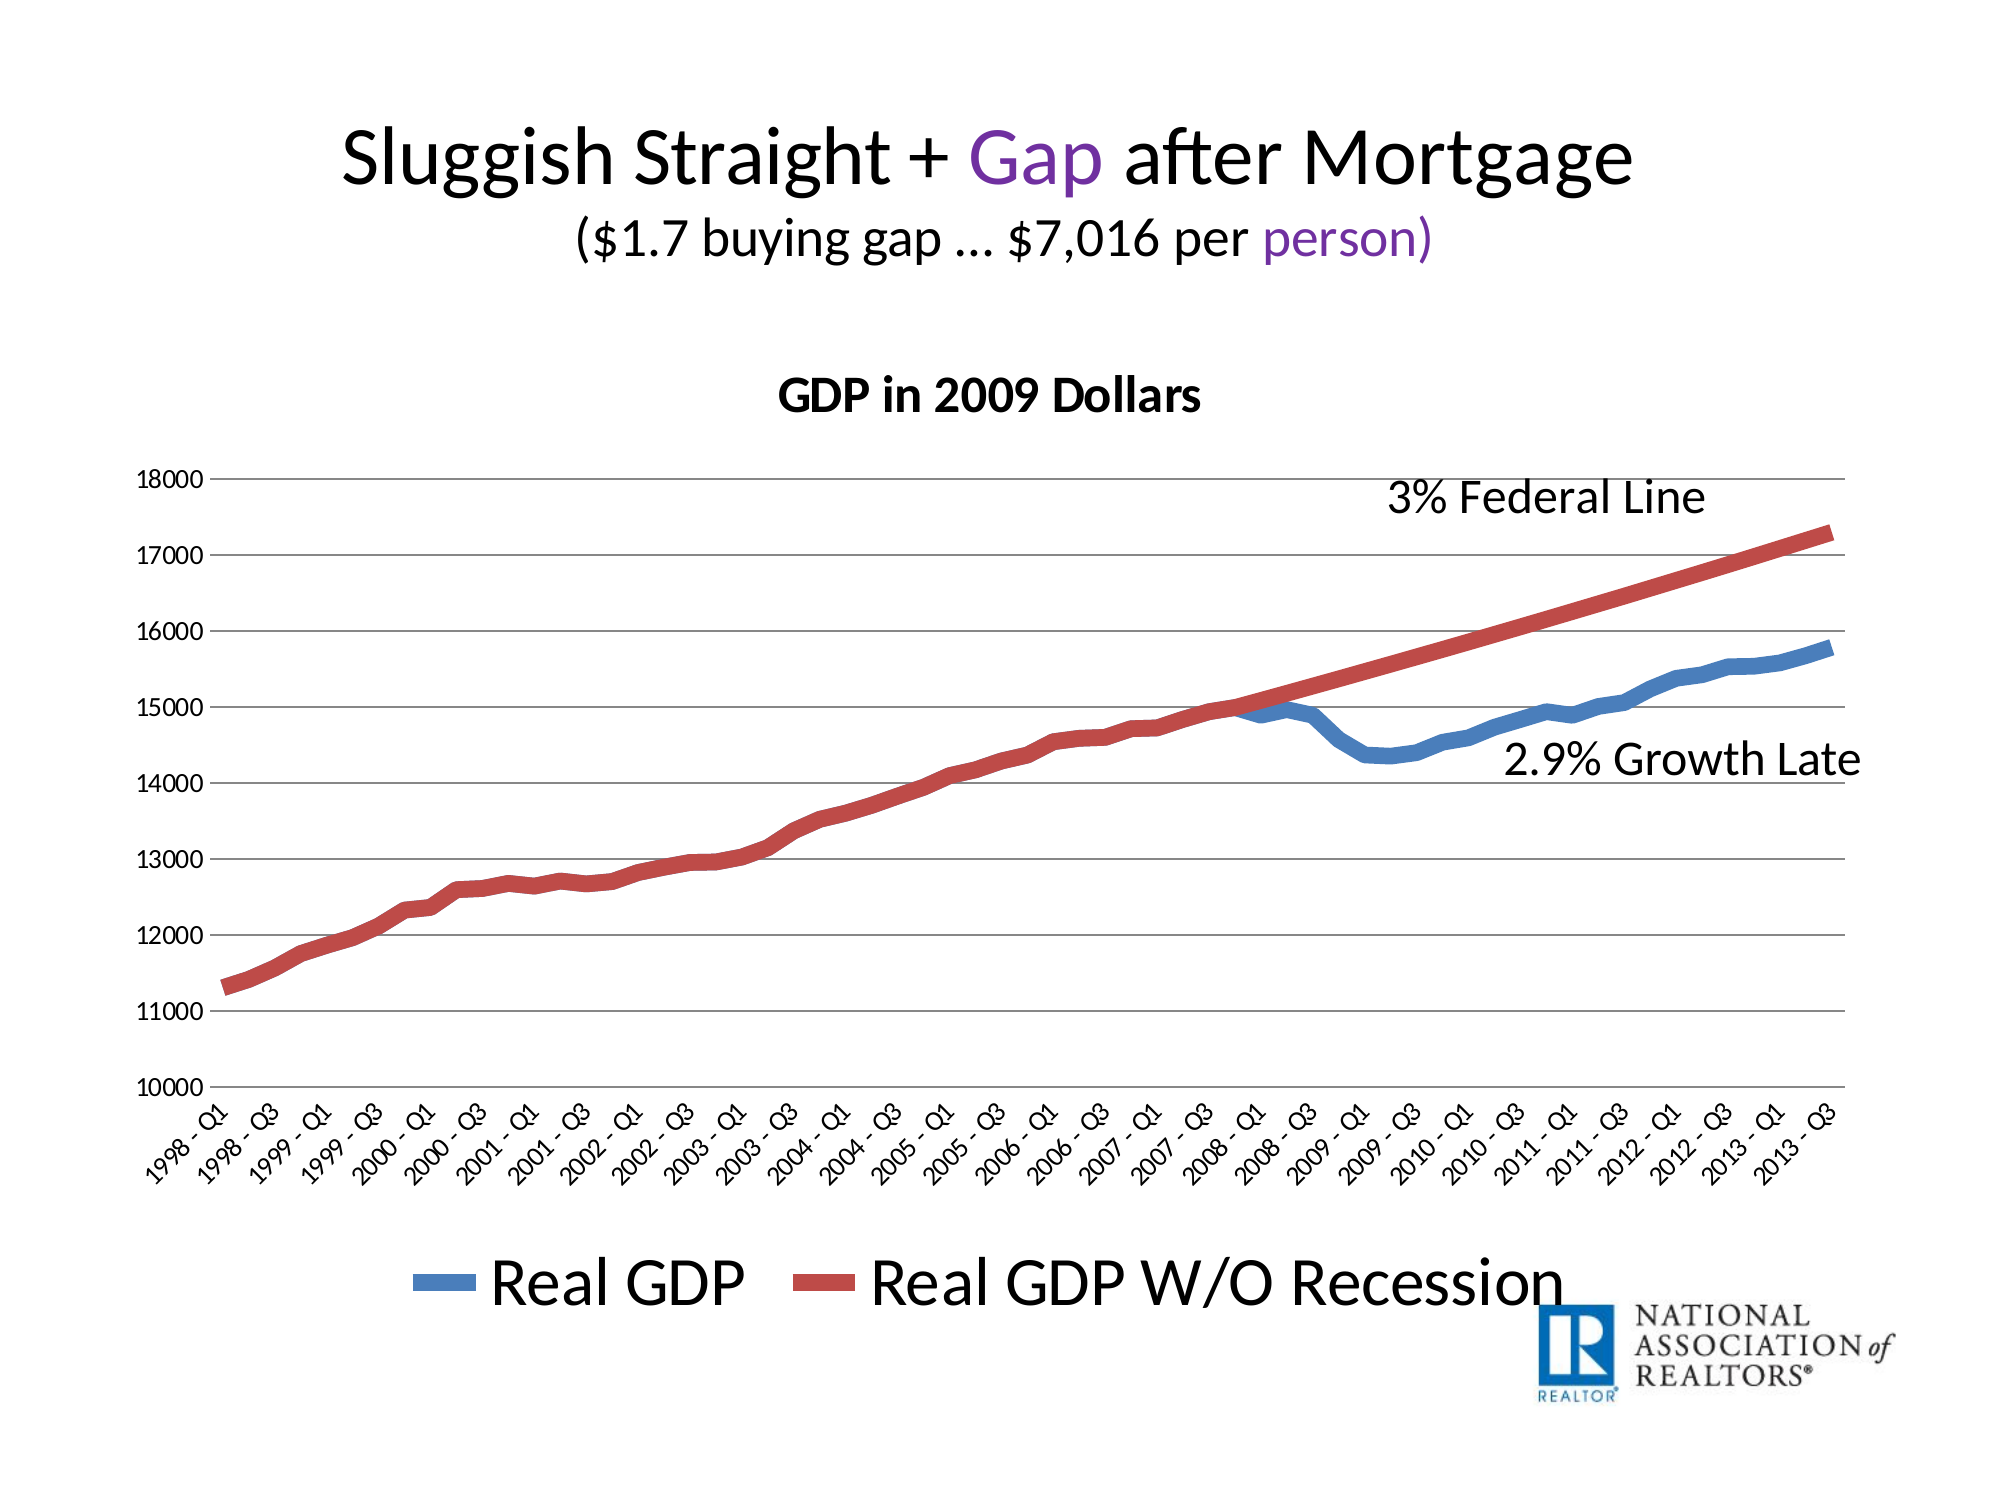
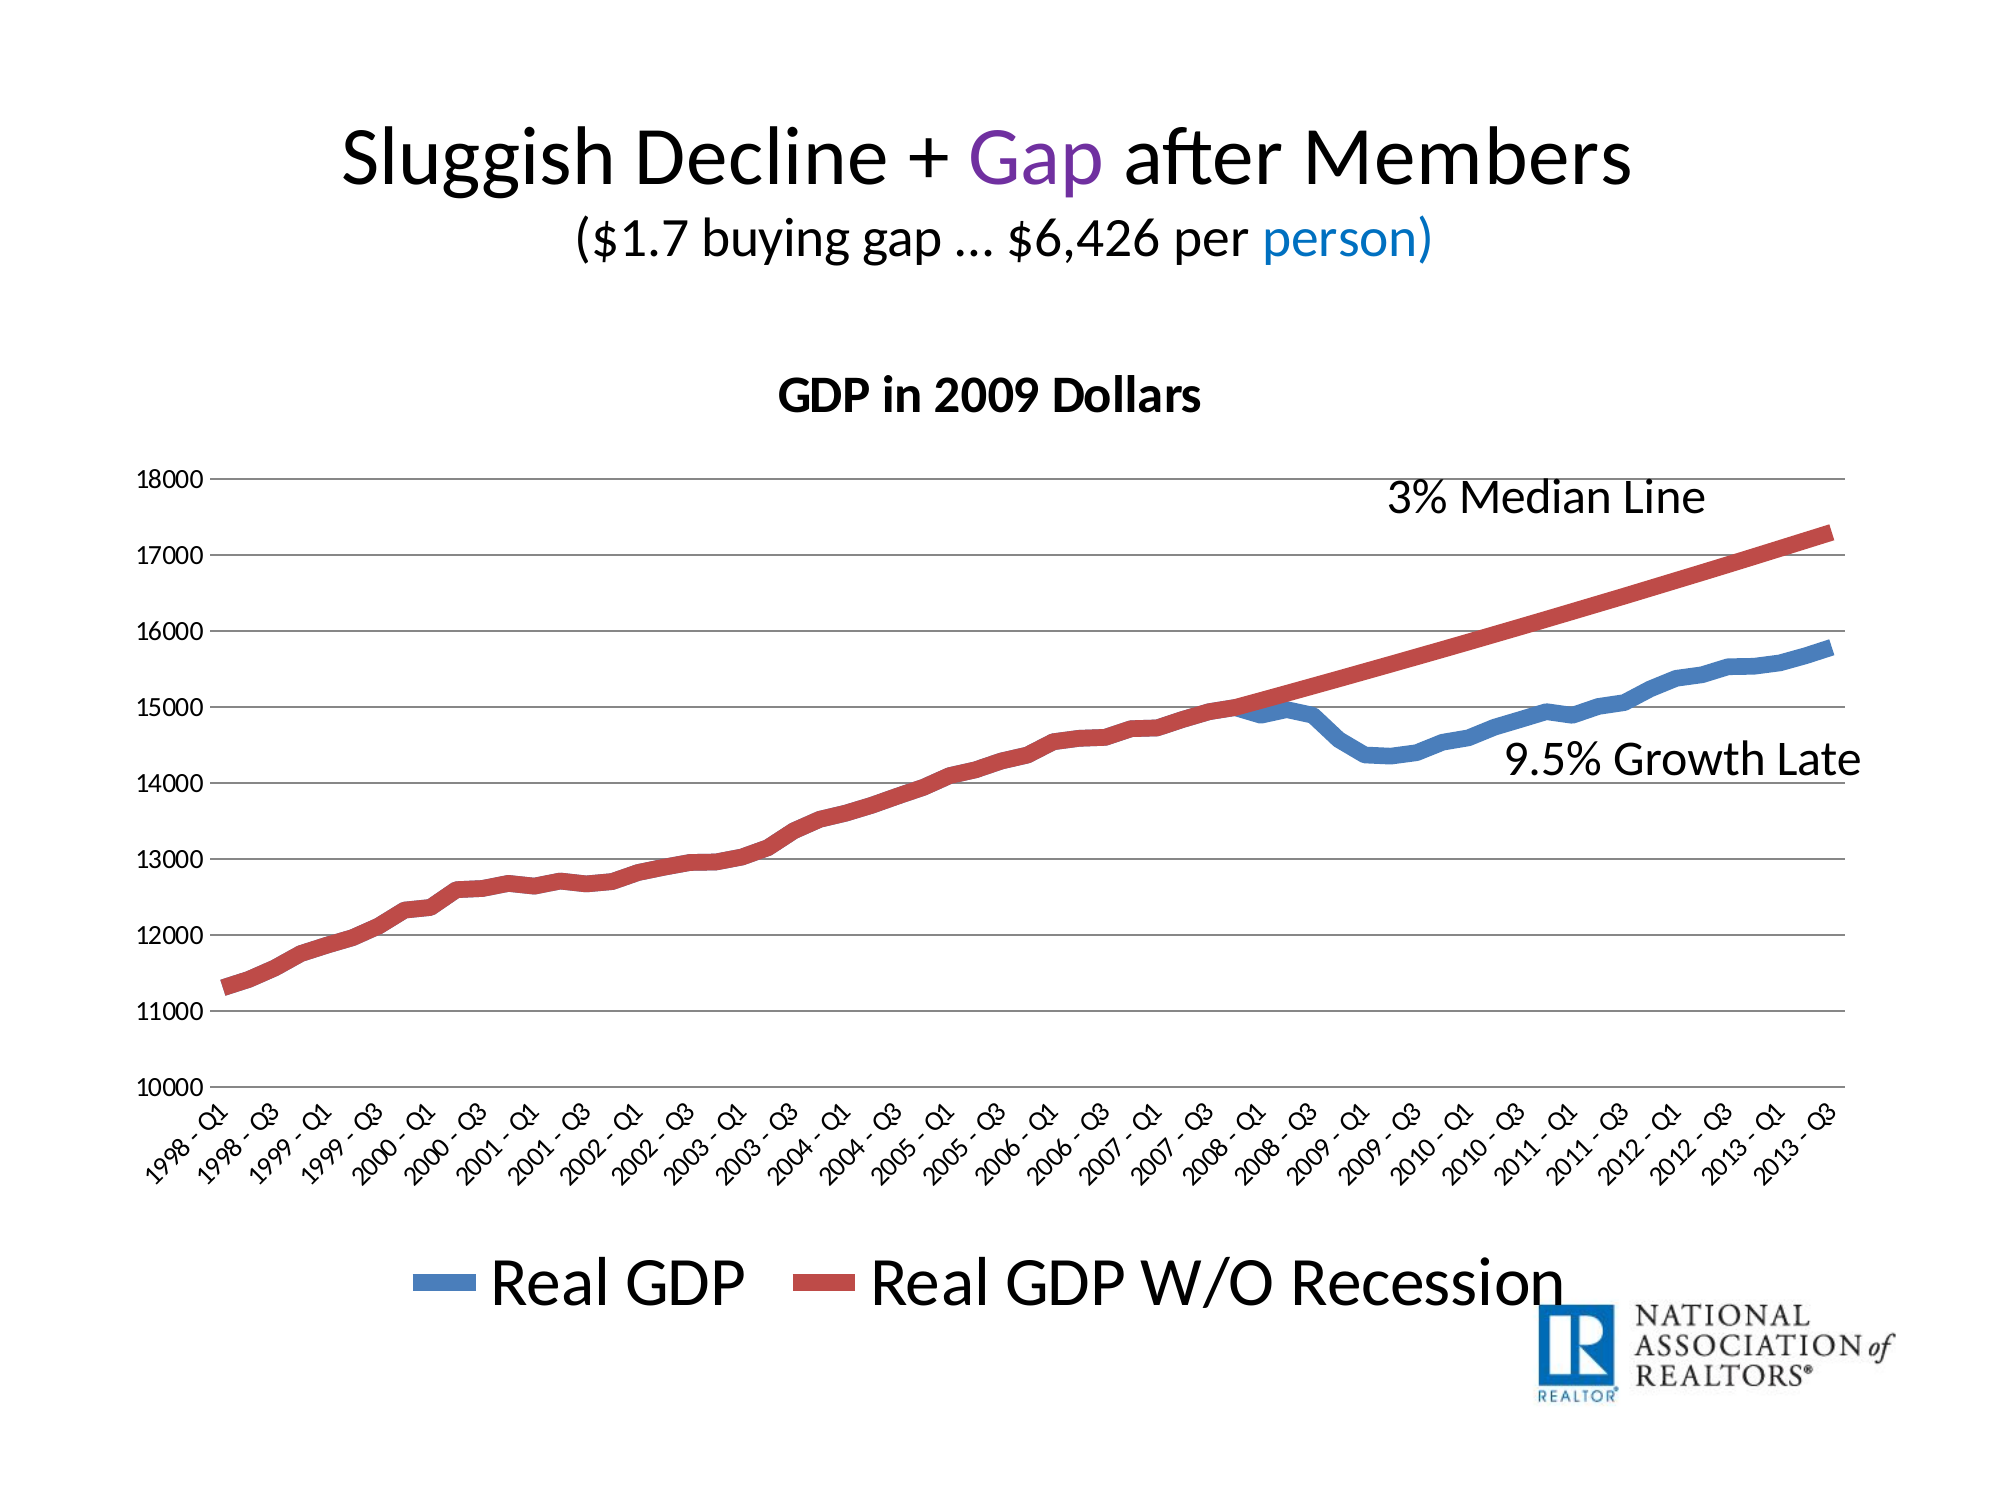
Straight: Straight -> Decline (762, 157)
Mortgage: Mortgage -> Members (1468, 157)
$7,016: $7,016 -> $6,426 (1084, 239)
person colour: purple -> blue (1348, 239)
Federal: Federal -> Median (1535, 497)
2.9%: 2.9% -> 9.5% (1553, 759)
